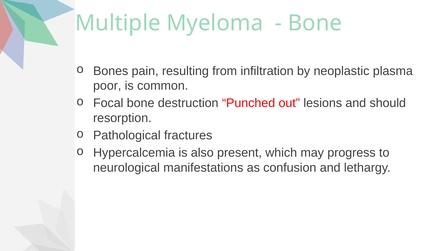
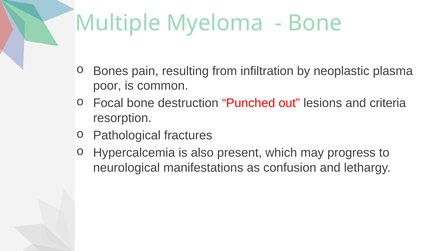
should: should -> criteria (388, 103)
